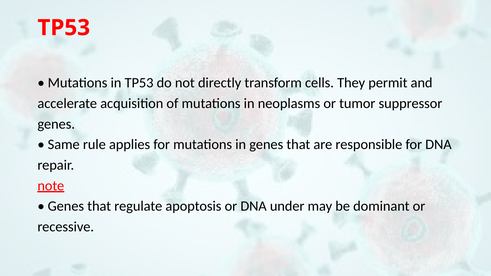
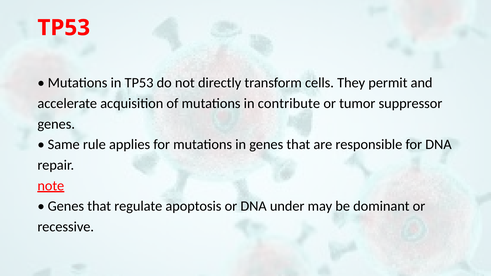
neoplasms: neoplasms -> contribute (289, 104)
